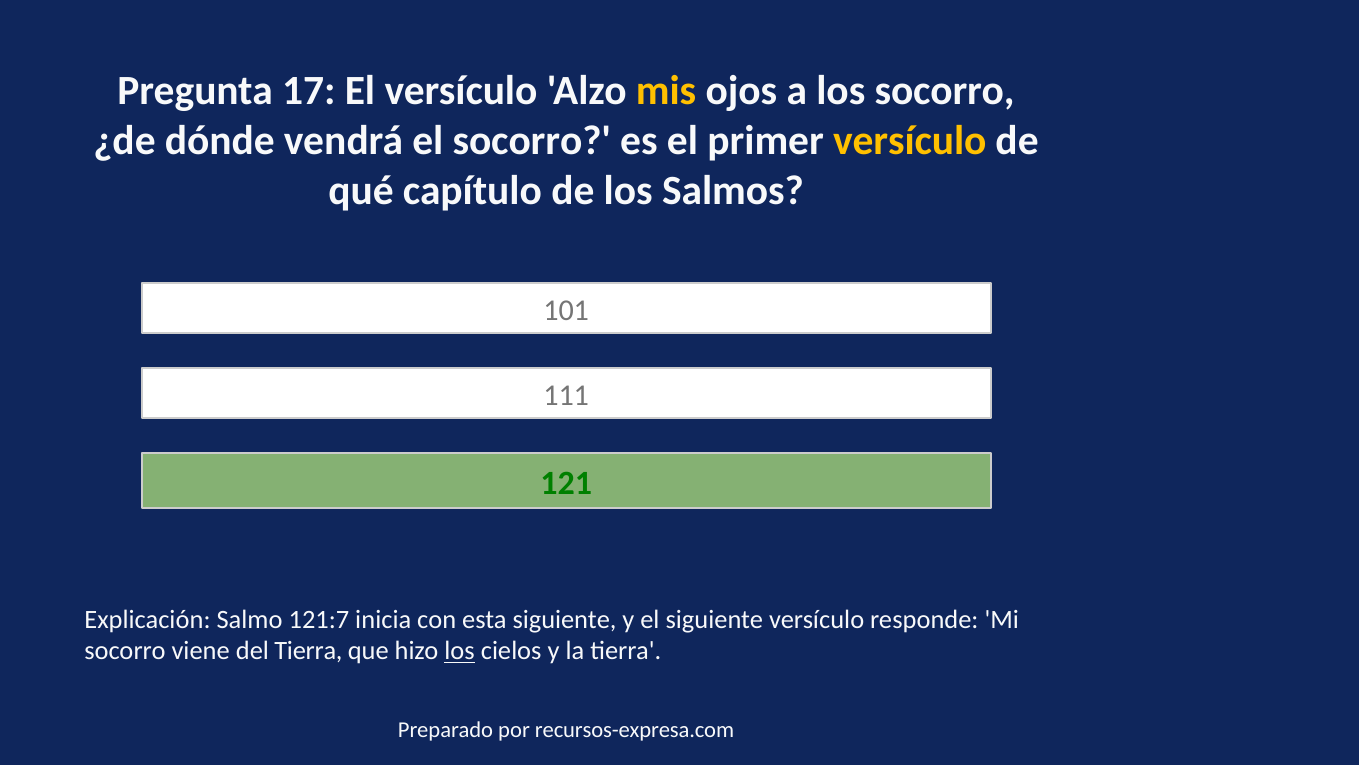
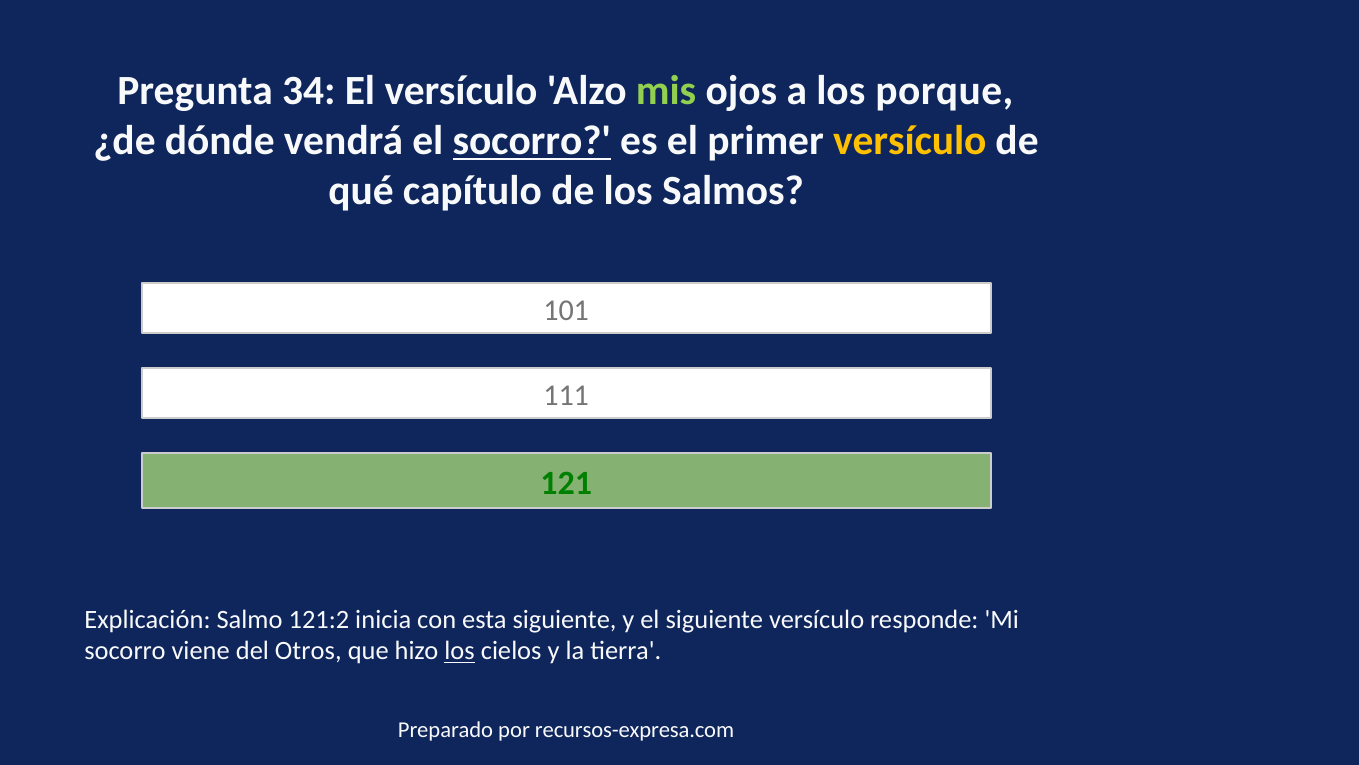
17: 17 -> 34 (309, 91)
mis colour: yellow -> light green (666, 91)
los socorro: socorro -> porque (944, 91)
socorro underline: none -> present (532, 141)
121:7: 121:7 -> 121:2 (319, 619)
del Tierra: Tierra -> Otros (308, 651)
